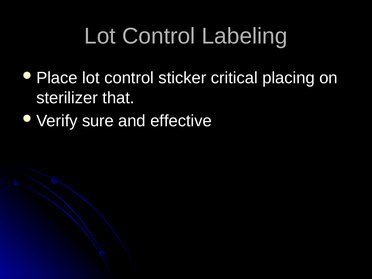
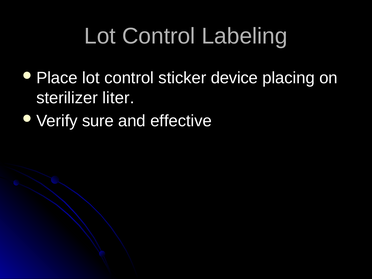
critical: critical -> device (234, 78)
that: that -> liter (118, 98)
